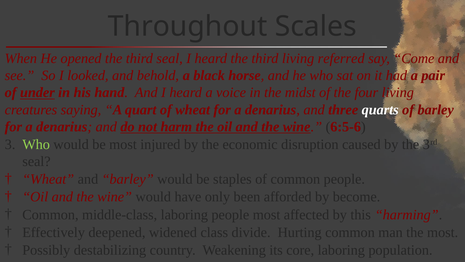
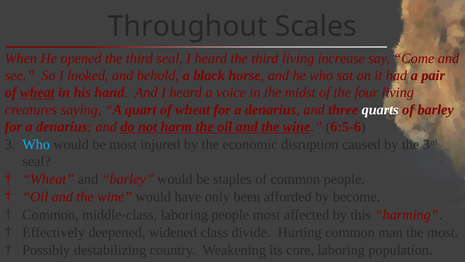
referred: referred -> increase (341, 58)
under: under -> wheat (37, 92)
Who colour: light green -> light blue (36, 144)
